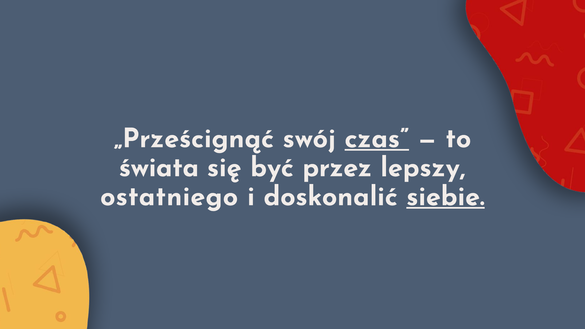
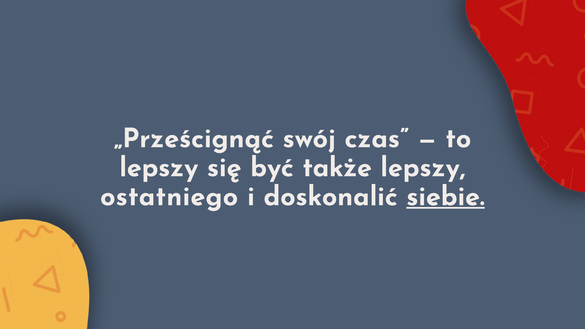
czas underline: present -> none (377, 138)
świata: świata -> lepszy (159, 167)
przez: przez -> także (337, 167)
